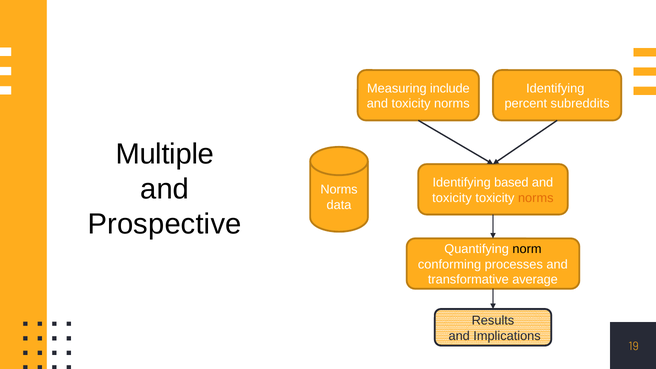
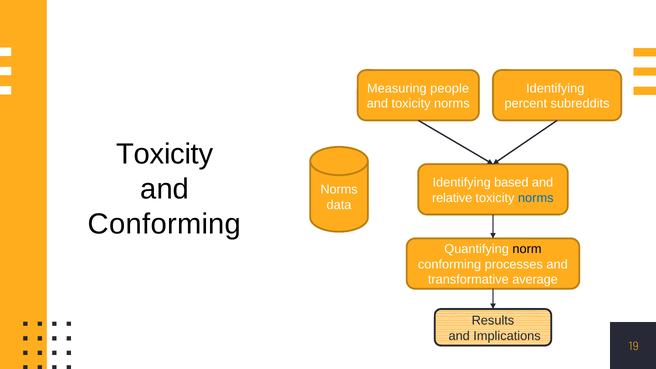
include: include -> people (450, 88)
Multiple: Multiple -> Toxicity (165, 154)
toxicity: toxicity -> relative (452, 198)
norms colour: orange -> blue (536, 198)
Prospective: Prospective -> Conforming (165, 224)
